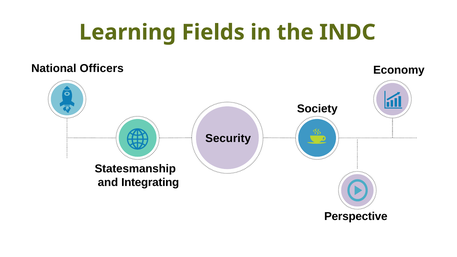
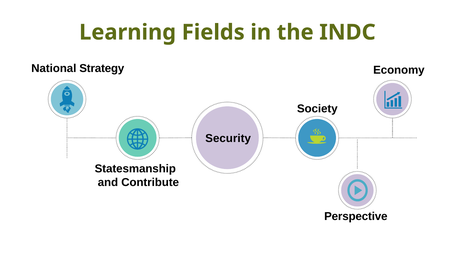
Officers: Officers -> Strategy (102, 69)
Integrating: Integrating -> Contribute (150, 182)
